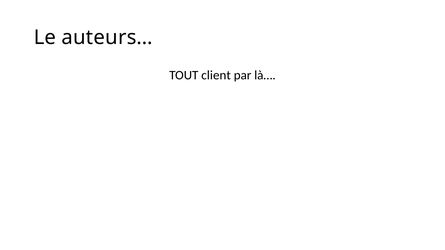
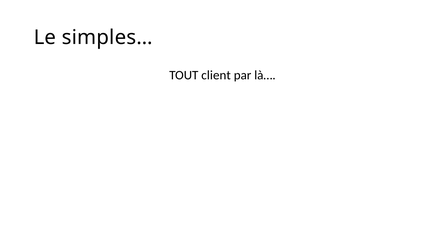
auteurs…: auteurs… -> simples… (107, 37)
